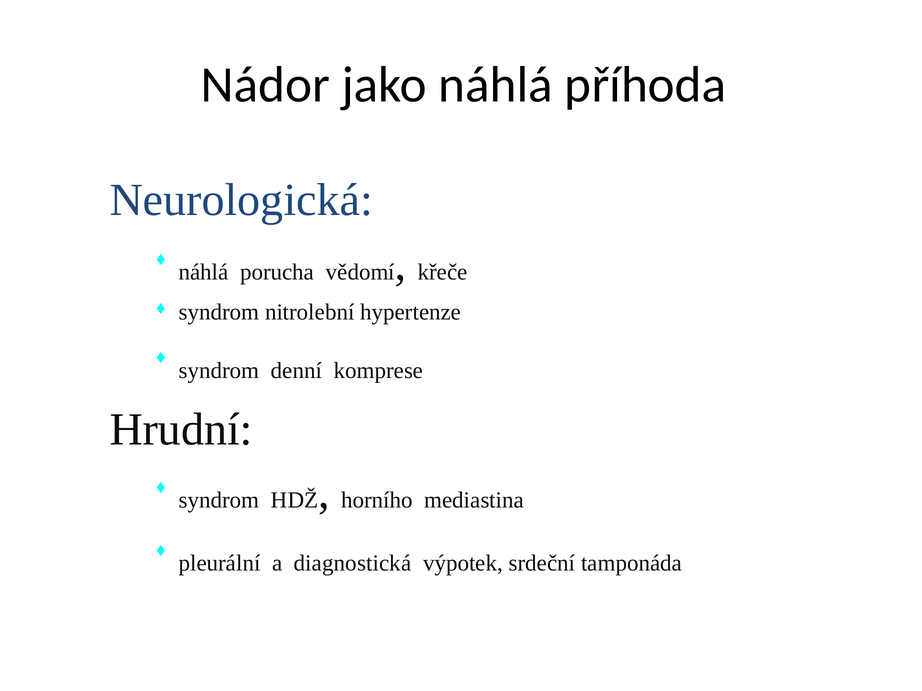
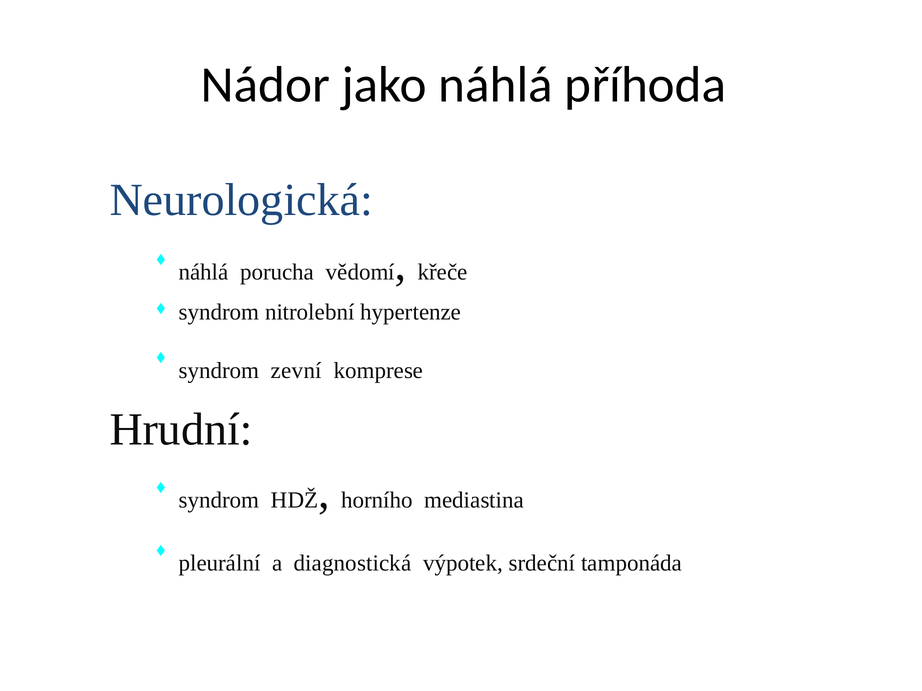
denní: denní -> zevní (296, 371)
